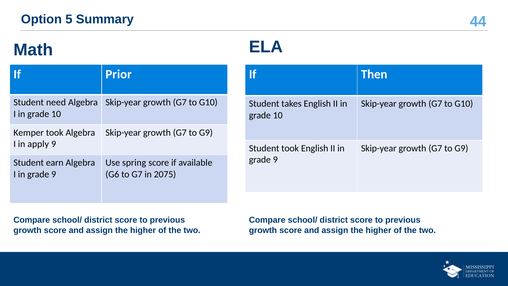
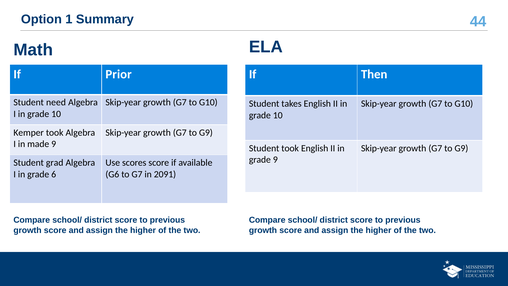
5: 5 -> 1 (69, 19)
apply: apply -> made (38, 144)
earn: earn -> grad (55, 163)
spring: spring -> scores (134, 163)
I in grade 9: 9 -> 6 (54, 174)
2075: 2075 -> 2091 (165, 174)
